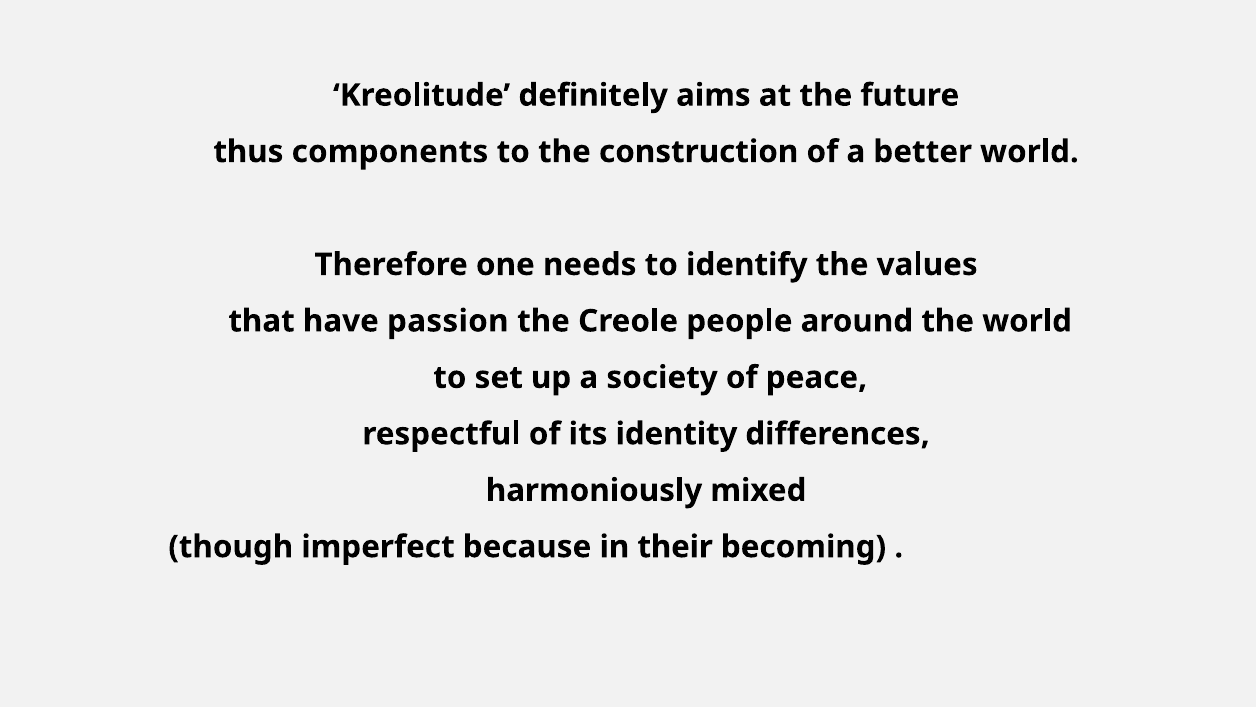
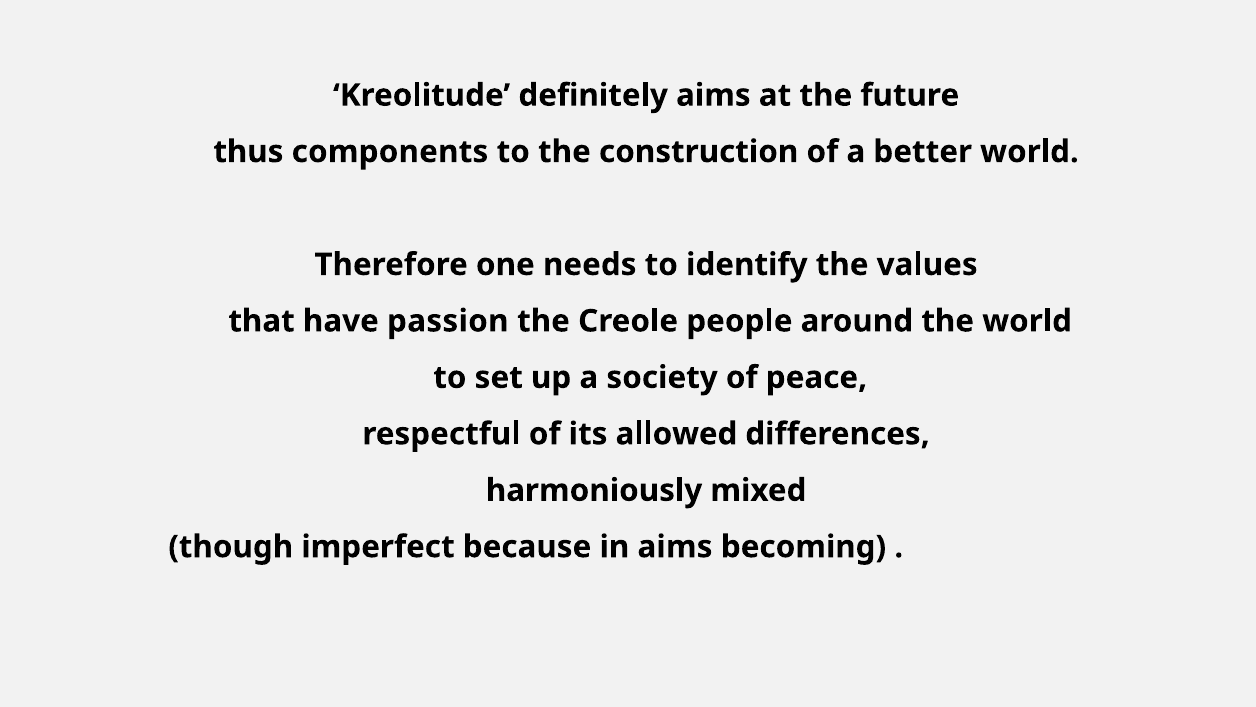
identity: identity -> allowed (676, 434)
in their: their -> aims (675, 547)
